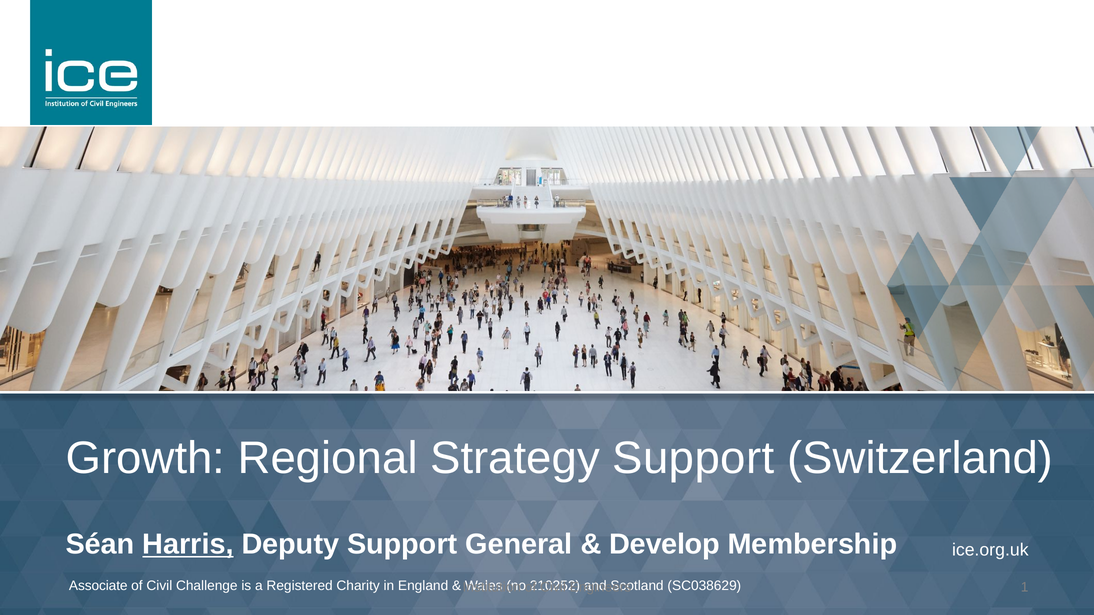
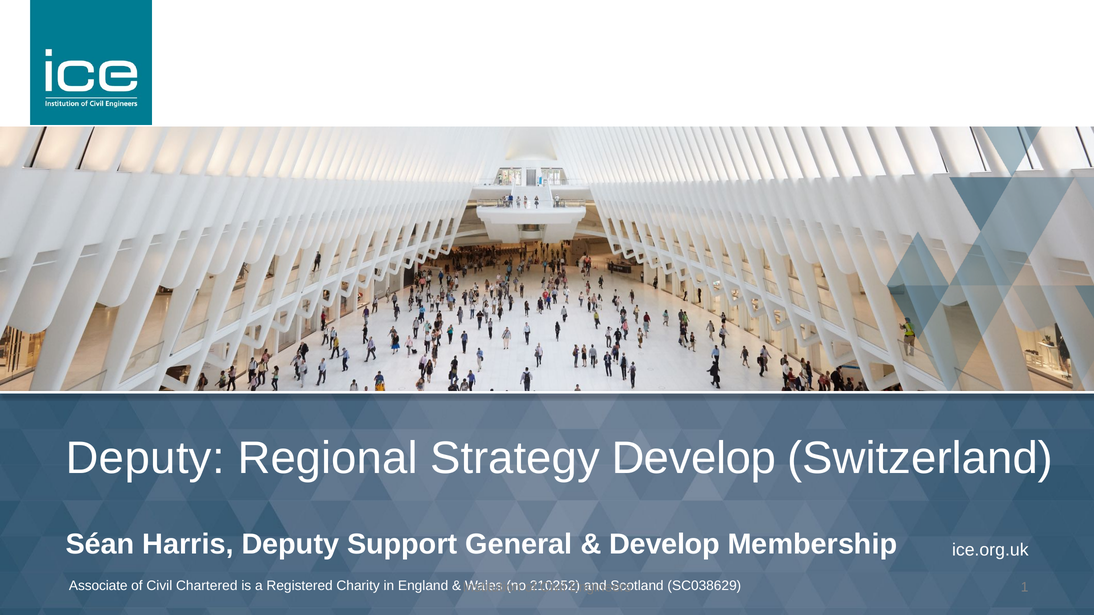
Growth: Growth -> Deputy (145, 458)
Strategy Support: Support -> Develop (694, 458)
Harris underline: present -> none (188, 545)
Challenge: Challenge -> Chartered (207, 586)
